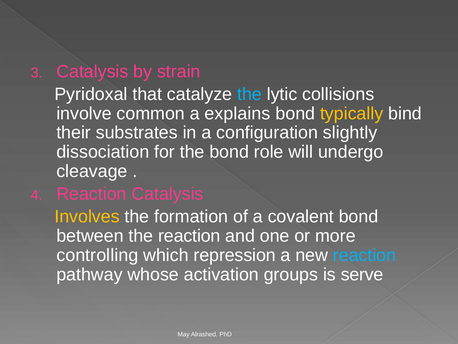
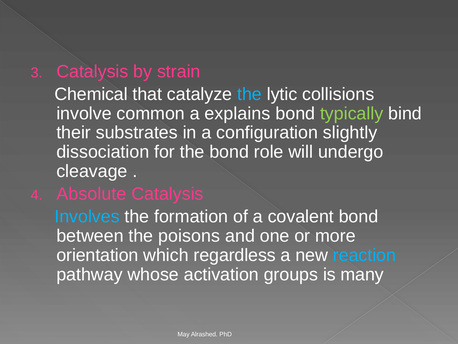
Pyridoxal: Pyridoxal -> Chemical (91, 94)
typically colour: yellow -> light green (352, 113)
Reaction: Reaction -> Absolute (91, 194)
Involves colour: yellow -> light blue (87, 216)
the reaction: reaction -> poisons (189, 236)
controlling: controlling -> orientation (97, 255)
repression: repression -> regardless (235, 255)
serve: serve -> many (362, 274)
